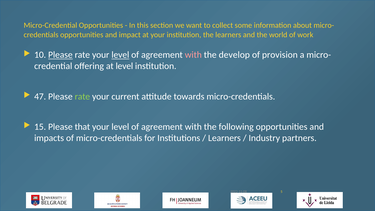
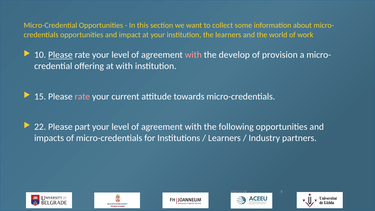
level underline: present -> none (120, 55)
at level: level -> with (124, 66)
47: 47 -> 15 (40, 96)
rate colour: light green -> pink (82, 96)
15: 15 -> 22 (40, 127)
that: that -> part (82, 127)
